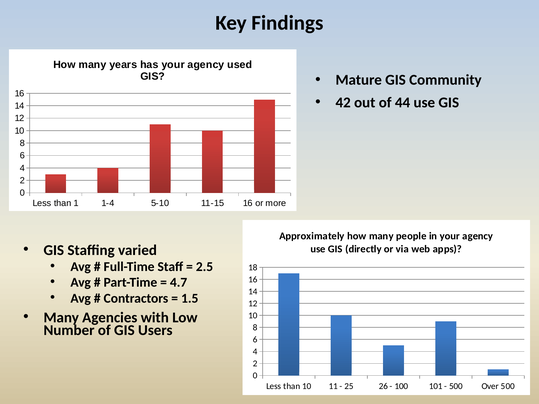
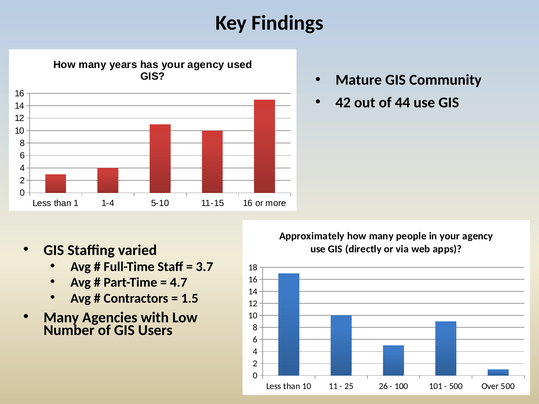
2.5: 2.5 -> 3.7 (205, 267)
